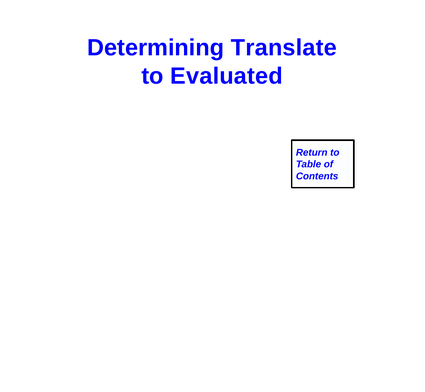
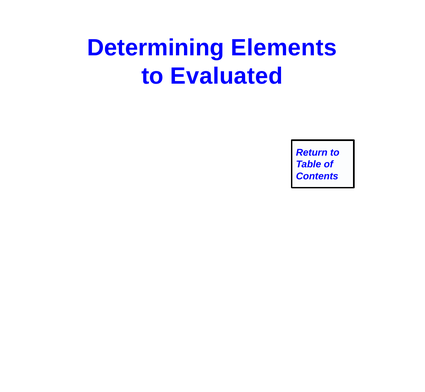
Translate: Translate -> Elements (284, 48)
